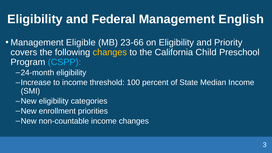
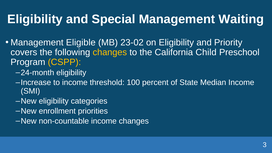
Federal: Federal -> Special (114, 19)
English: English -> Waiting (241, 19)
23-66: 23-66 -> 23-02 (132, 42)
CSPP colour: light blue -> yellow (64, 62)
